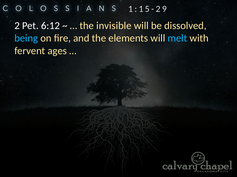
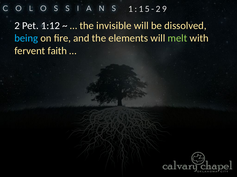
6:12: 6:12 -> 1:12 (50, 26)
melt colour: light blue -> light green (177, 38)
ages: ages -> faith (57, 51)
